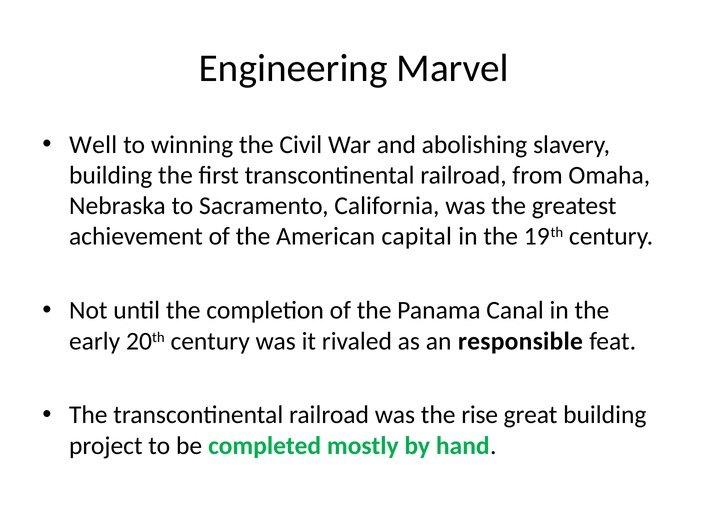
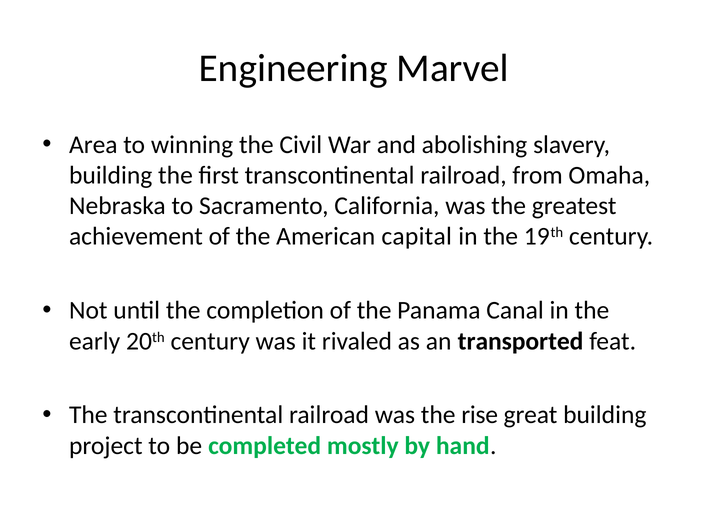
Well: Well -> Area (93, 145)
responsible: responsible -> transported (521, 341)
